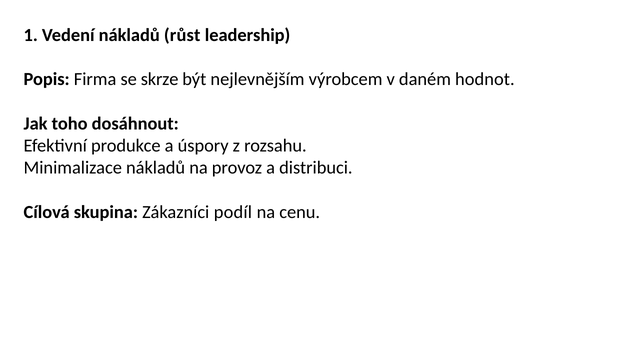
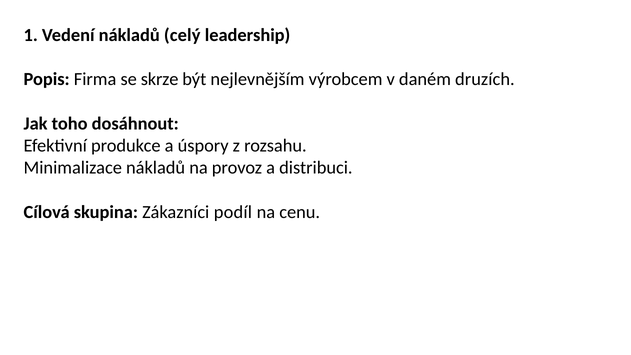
růst: růst -> celý (182, 35)
hodnot: hodnot -> druzích (485, 79)
